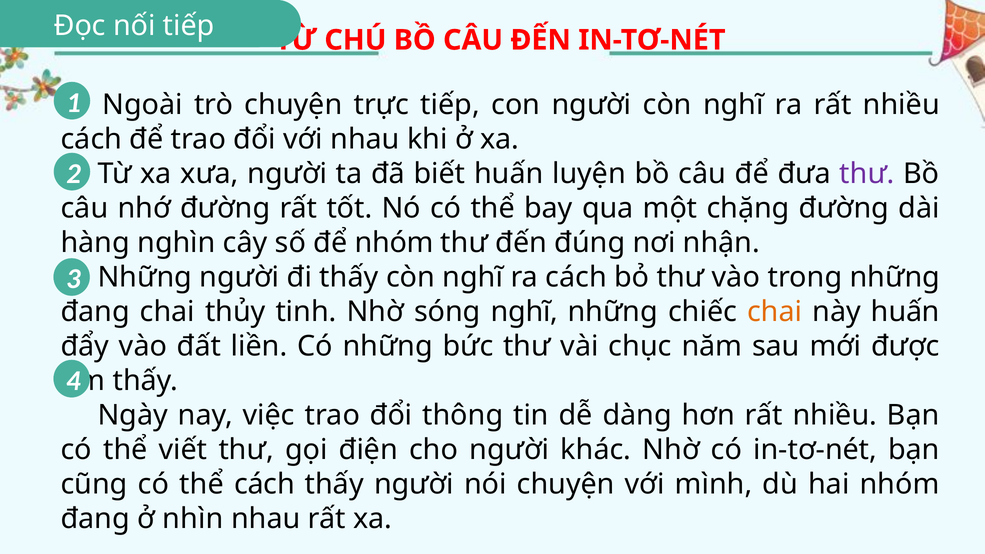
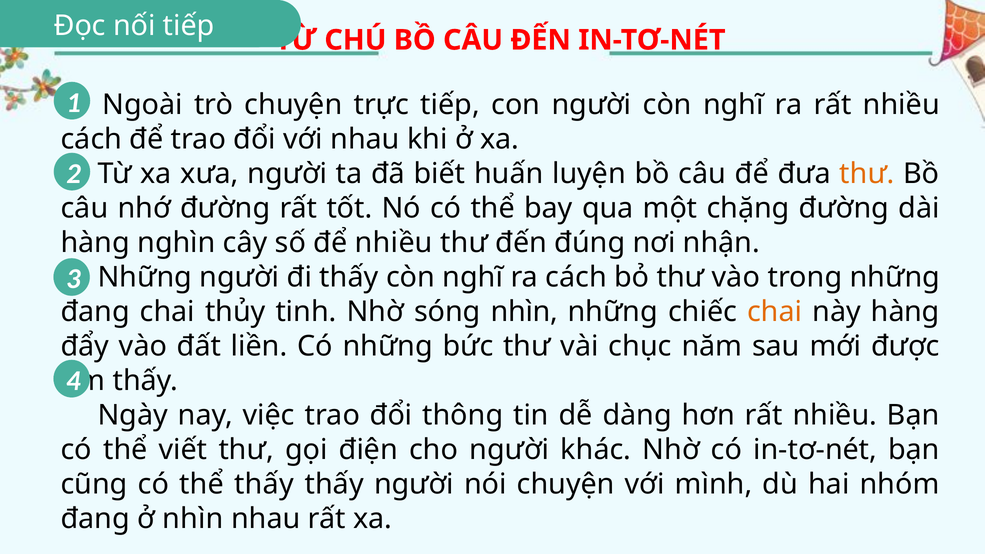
thư colour: purple -> orange (867, 174)
để nhóm: nhóm -> nhiều (394, 243)
sóng nghĩ: nghĩ -> nhìn (524, 312)
này huấn: huấn -> hàng (905, 312)
thể cách: cách -> thấy (264, 484)
